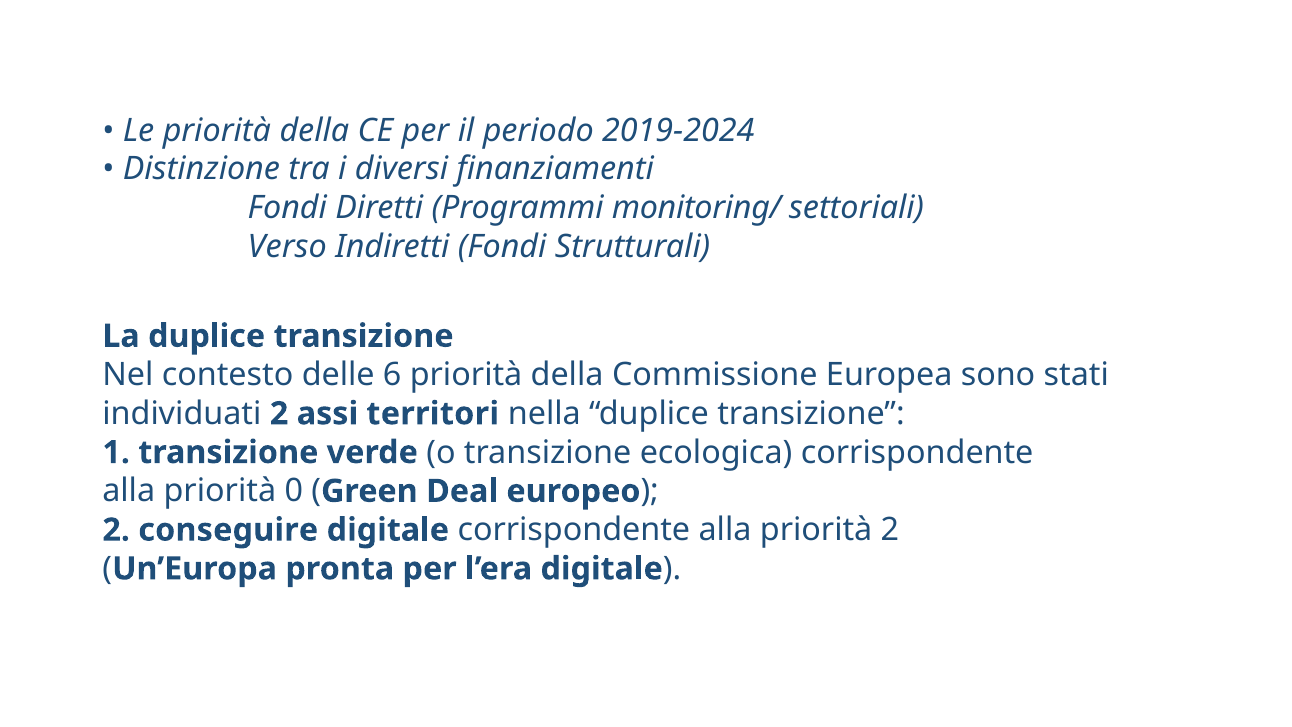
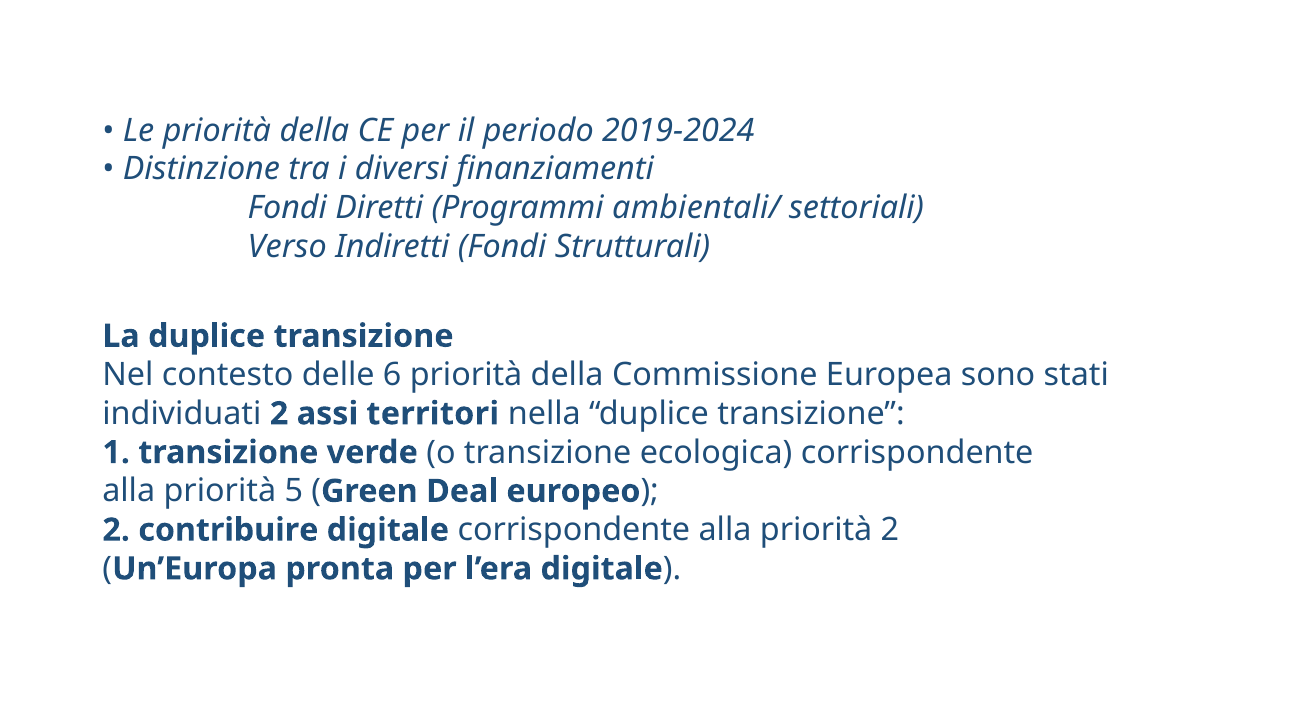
monitoring/: monitoring/ -> ambientali/ (696, 208)
0: 0 -> 5 (294, 491)
conseguire: conseguire -> contribuire (228, 530)
